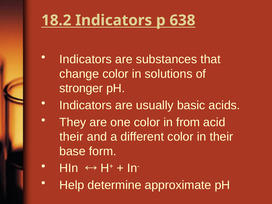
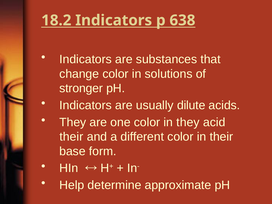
basic: basic -> dilute (191, 105)
in from: from -> they (188, 122)
